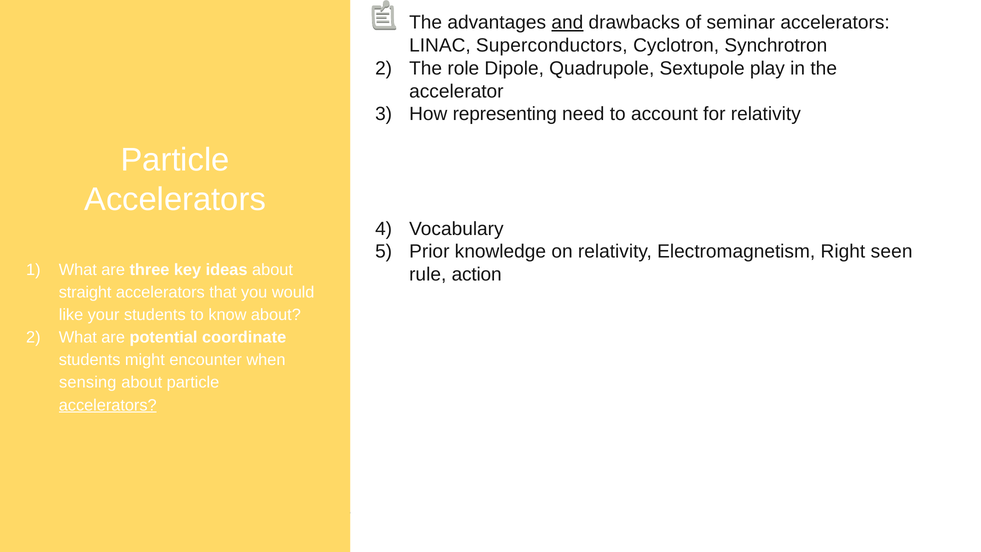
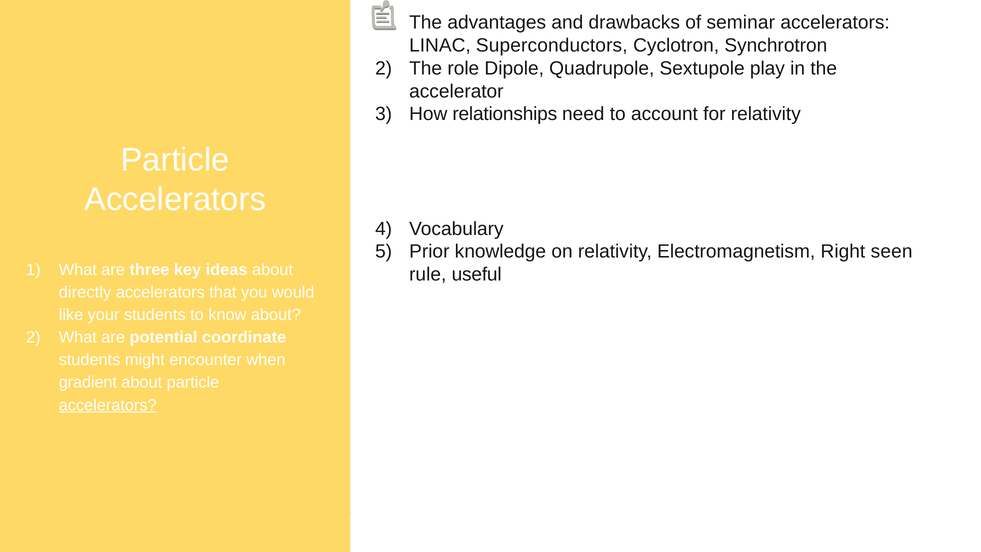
and underline: present -> none (567, 23)
representing: representing -> relationships (505, 114)
action: action -> useful (477, 274)
straight: straight -> directly (85, 292)
sensing: sensing -> gradient (88, 382)
